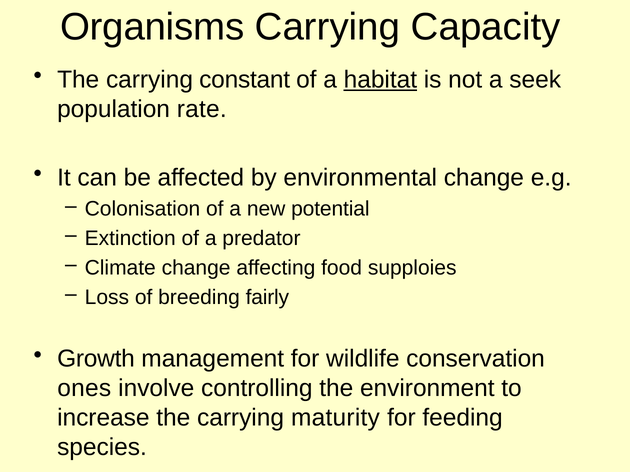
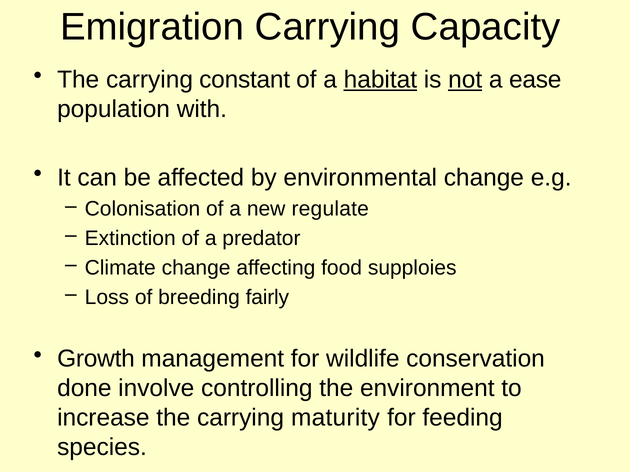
Organisms: Organisms -> Emigration (152, 27)
not underline: none -> present (465, 80)
seek: seek -> ease (535, 80)
rate: rate -> with (202, 109)
potential: potential -> regulate (330, 209)
ones: ones -> done (84, 389)
